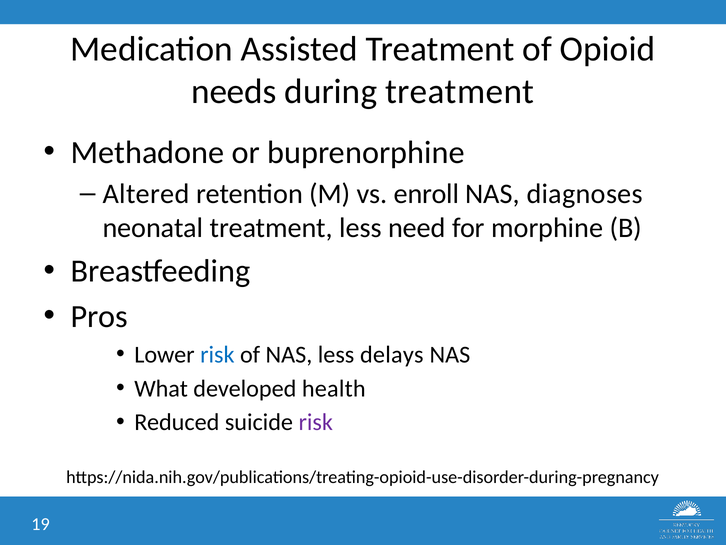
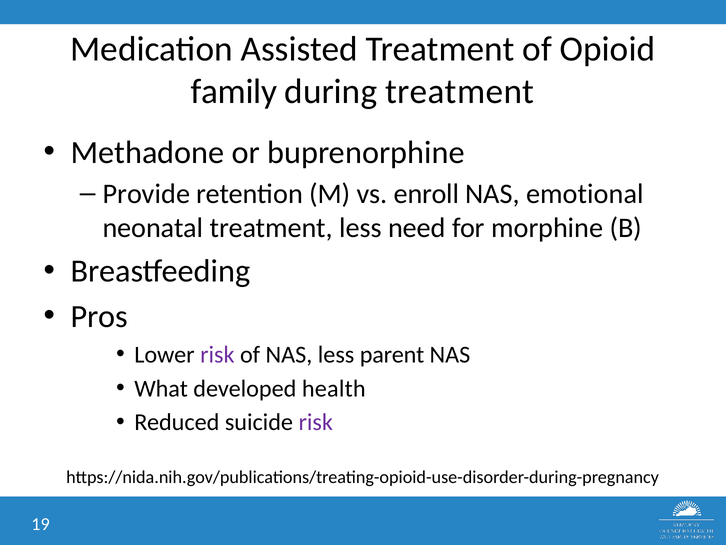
needs: needs -> family (234, 91)
Altered: Altered -> Provide (146, 194)
diagnoses: diagnoses -> emotional (585, 194)
risk colour: blue -> purple (217, 354)
delays: delays -> parent (392, 354)
